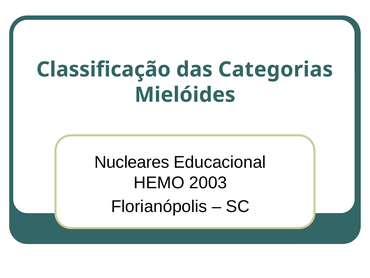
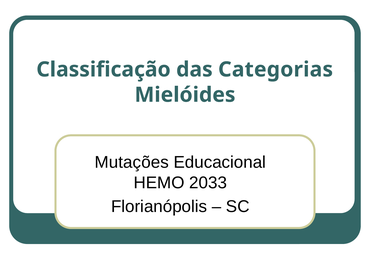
Nucleares: Nucleares -> Mutações (132, 162)
2003: 2003 -> 2033 (208, 182)
